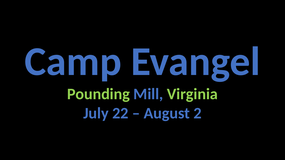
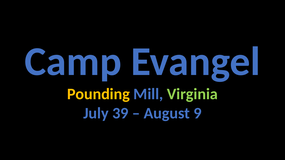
Pounding colour: light green -> yellow (98, 94)
22: 22 -> 39 (120, 113)
2: 2 -> 9 (198, 113)
